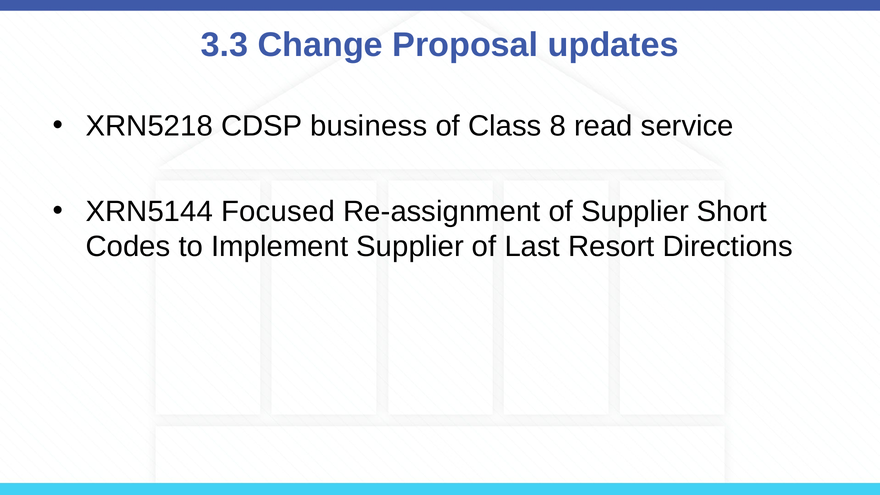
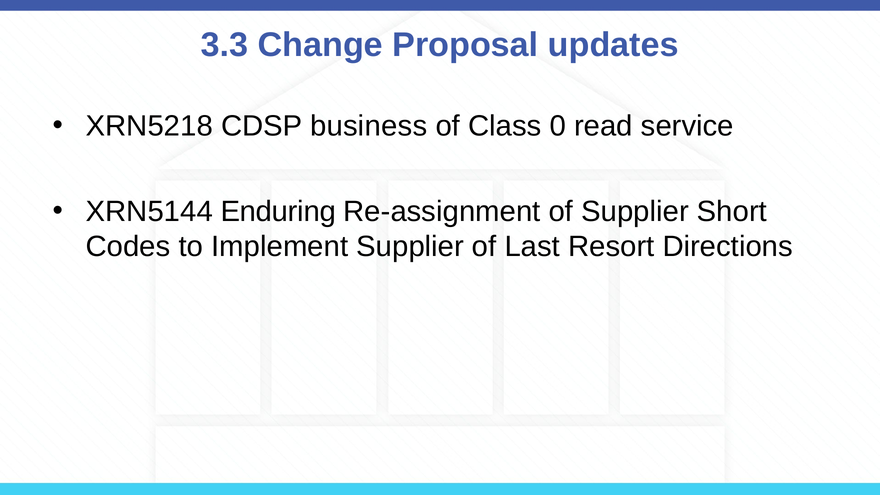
8: 8 -> 0 (558, 126)
Focused: Focused -> Enduring (278, 212)
